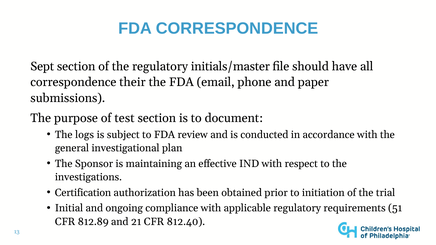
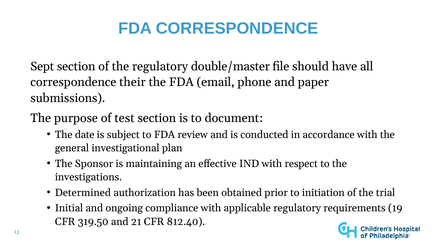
initials/master: initials/master -> double/master (230, 66)
logs: logs -> date (85, 135)
Certification: Certification -> Determined (83, 193)
51: 51 -> 19 (395, 208)
812.89: 812.89 -> 319.50 (93, 222)
